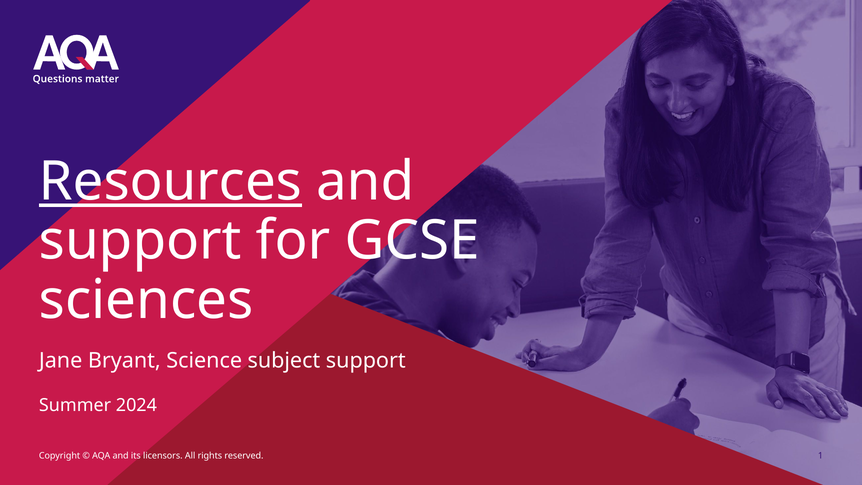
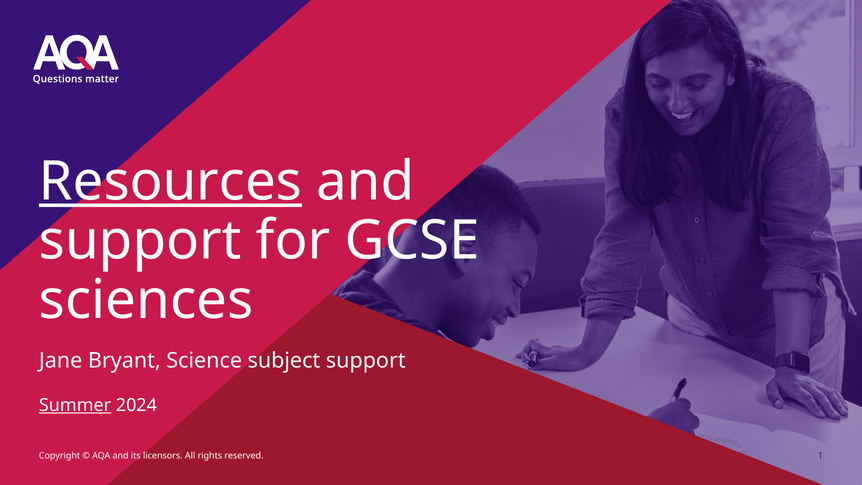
Summer underline: none -> present (75, 405)
